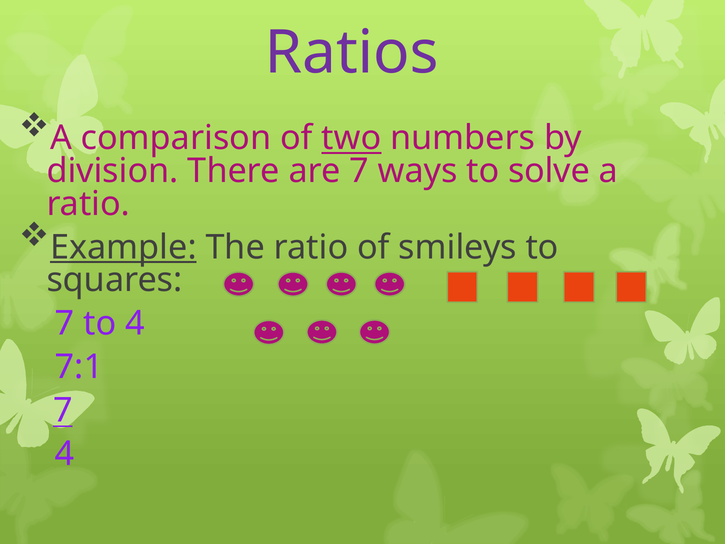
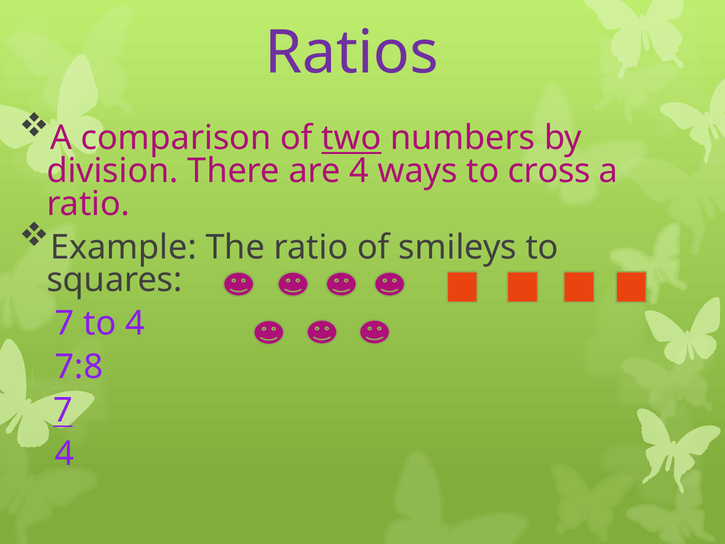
are 7: 7 -> 4 (359, 171)
solve: solve -> cross (549, 171)
Example underline: present -> none (123, 247)
7:1: 7:1 -> 7:8 (79, 367)
